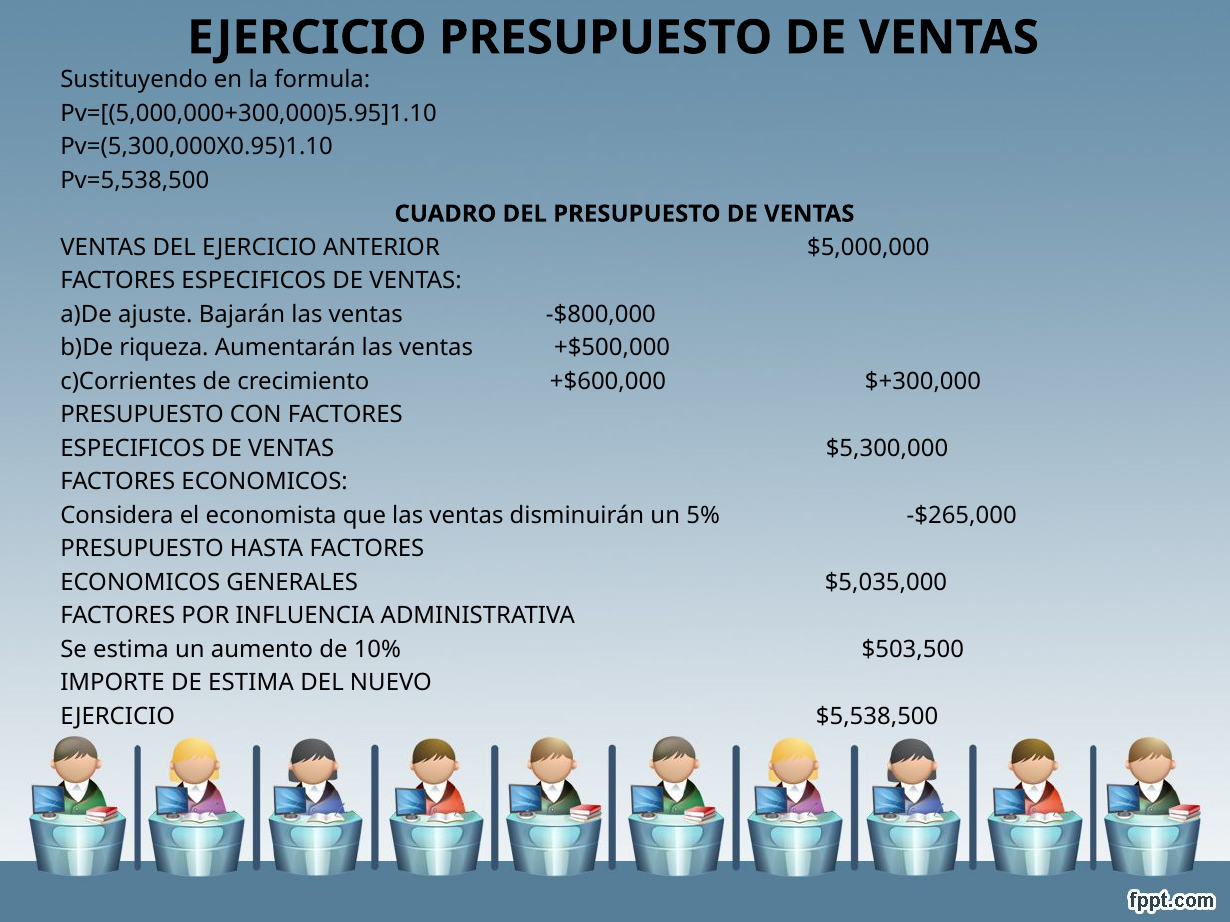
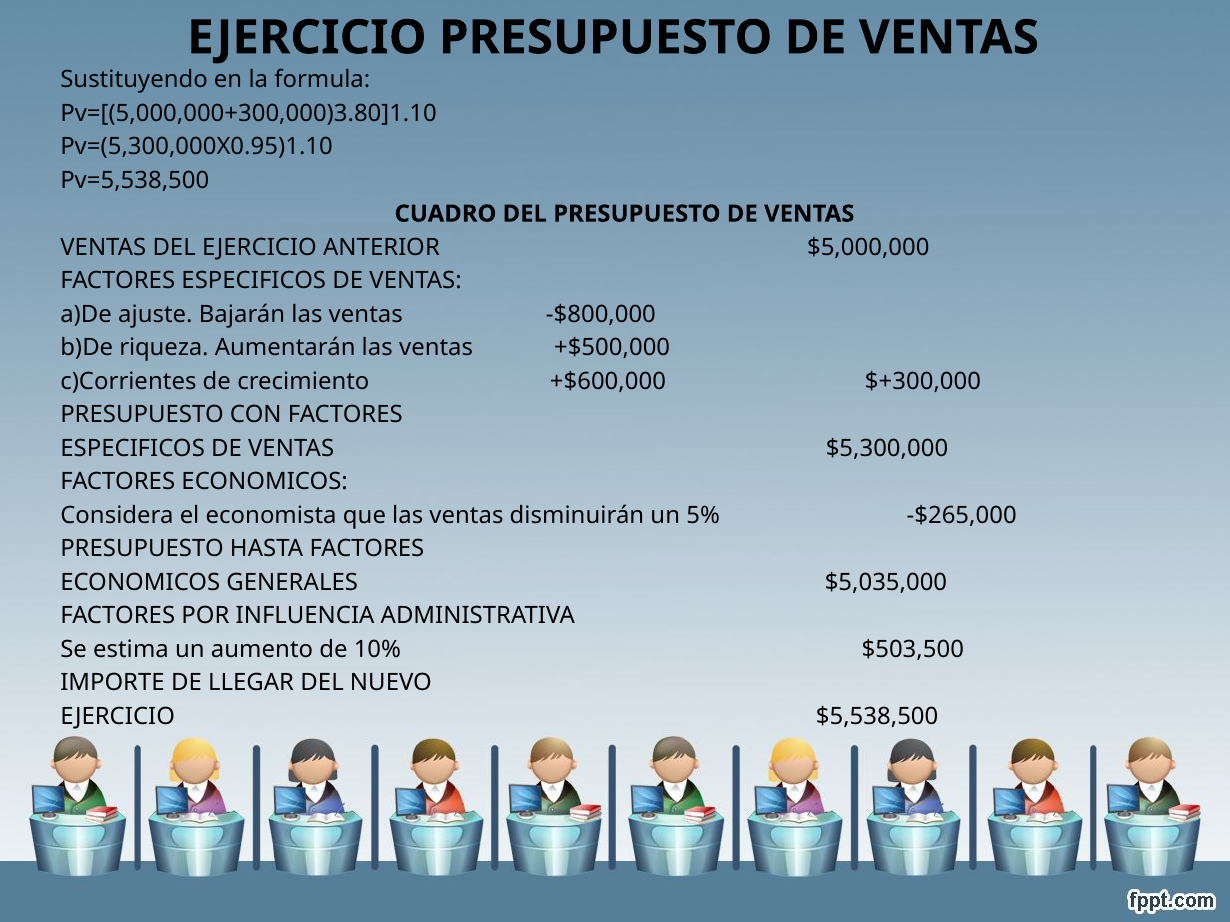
Pv=[(5,000,000+300,000)5.95]1.10: Pv=[(5,000,000+300,000)5.95]1.10 -> Pv=[(5,000,000+300,000)3.80]1.10 (249, 113)
DE ESTIMA: ESTIMA -> LLEGAR (251, 683)
